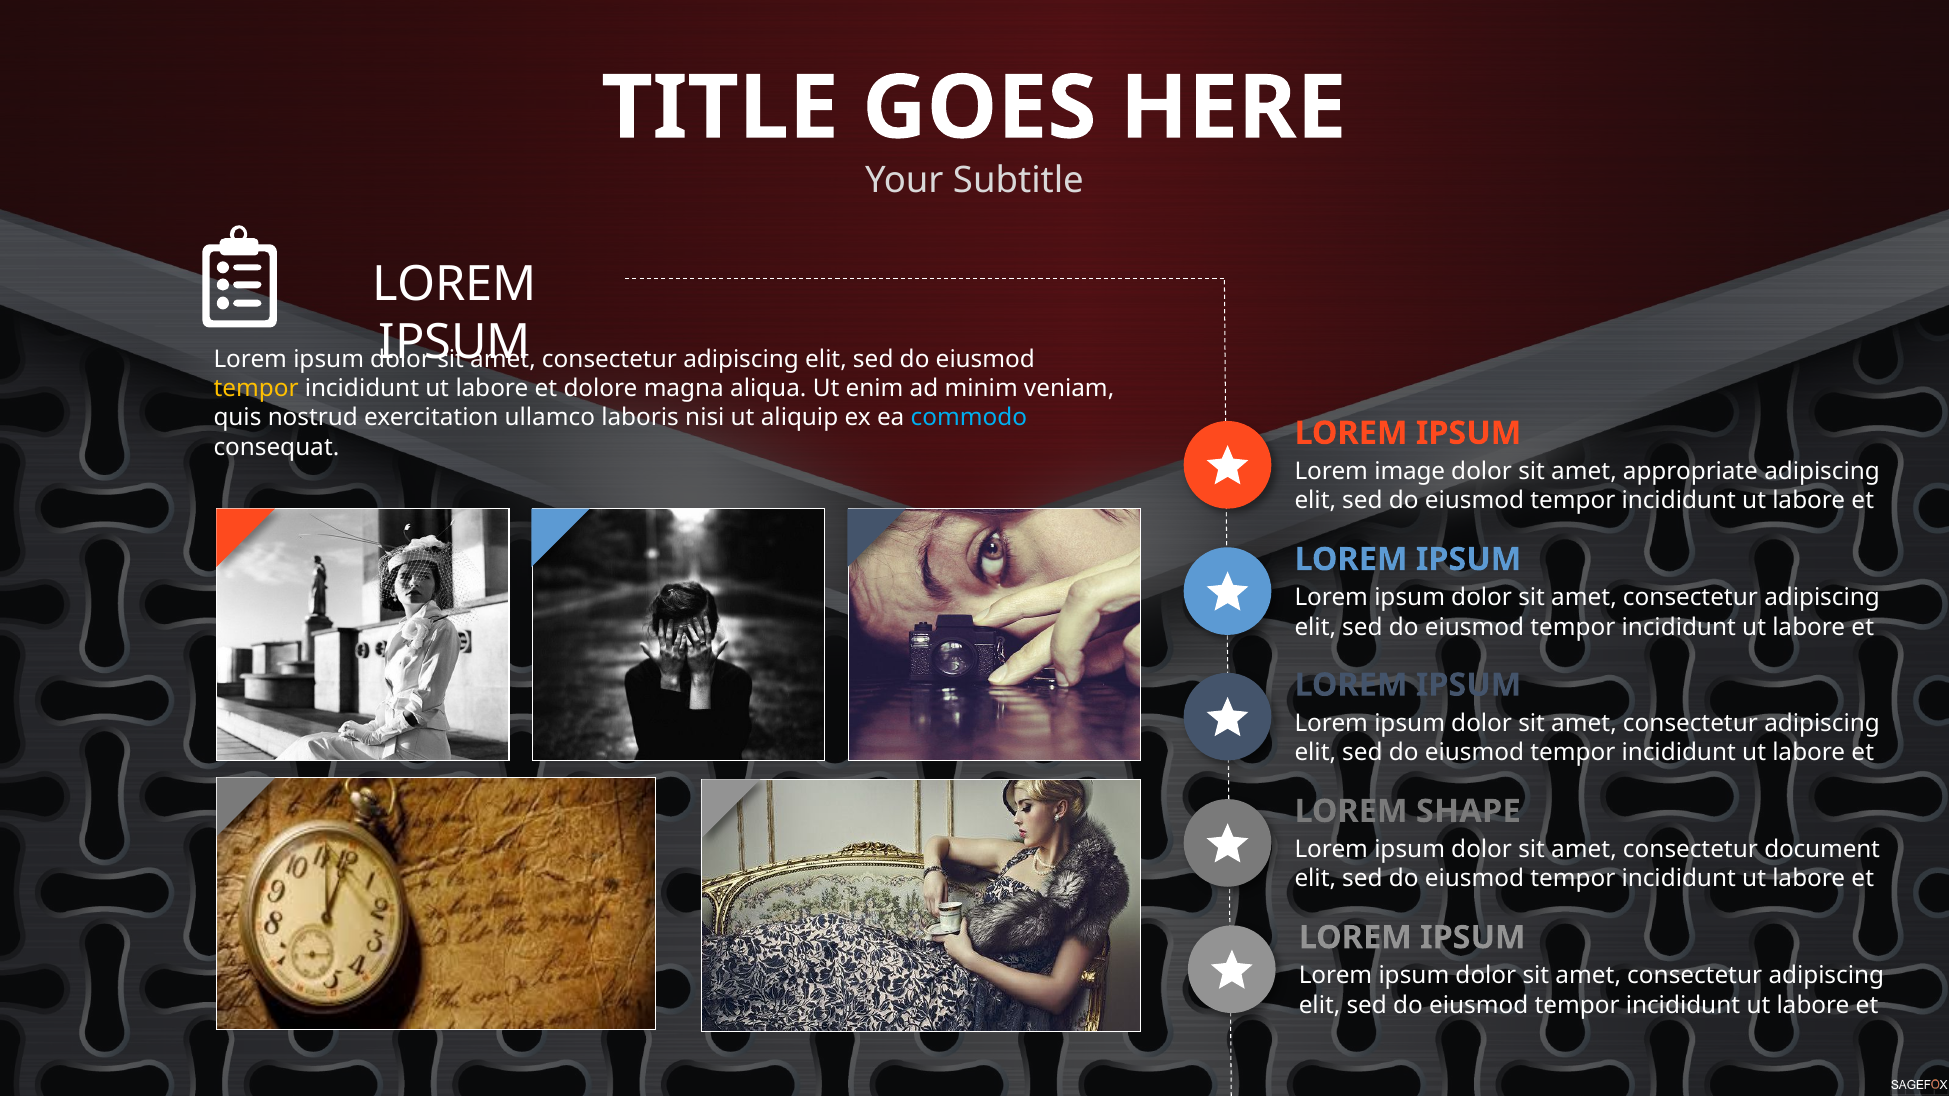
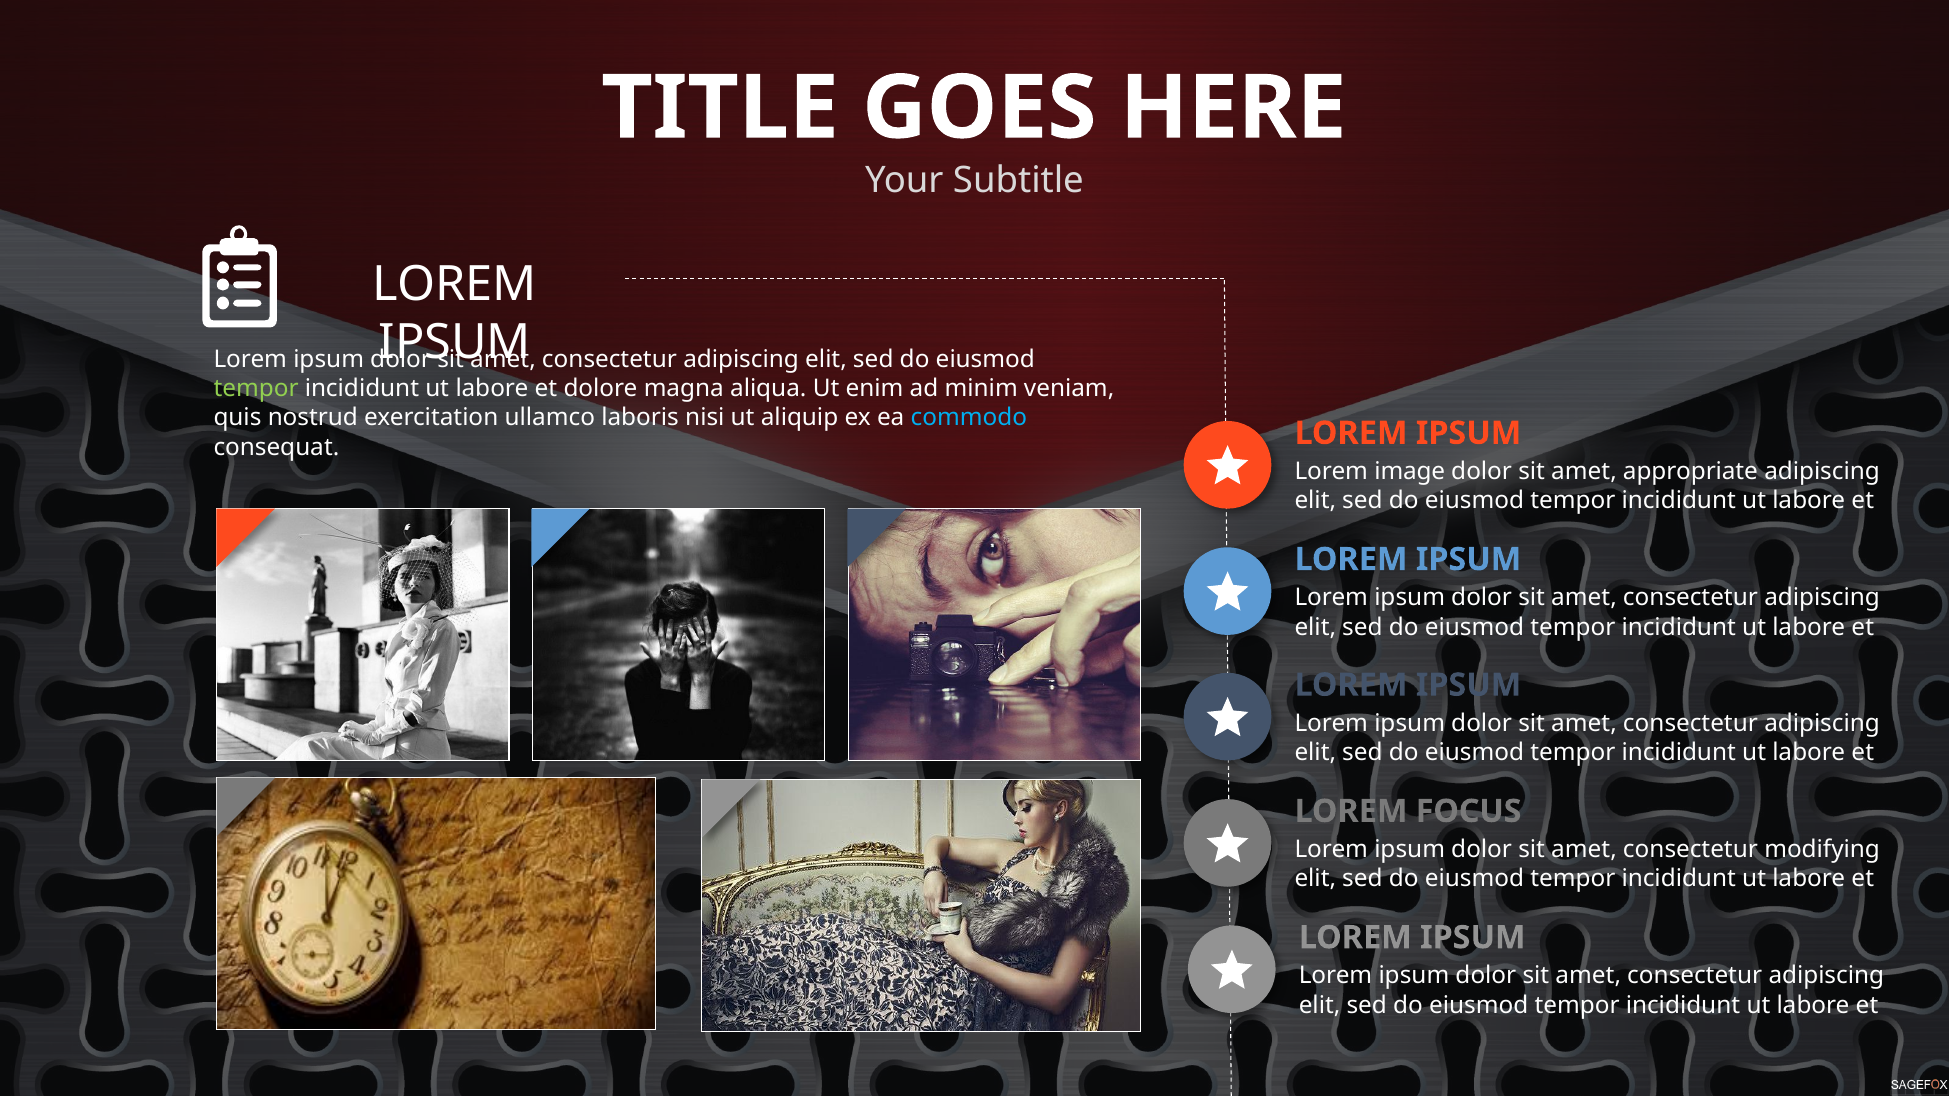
tempor colour: yellow -> light green (256, 389)
SHAPE: SHAPE -> FOCUS (1469, 811)
document: document -> modifying (1822, 850)
